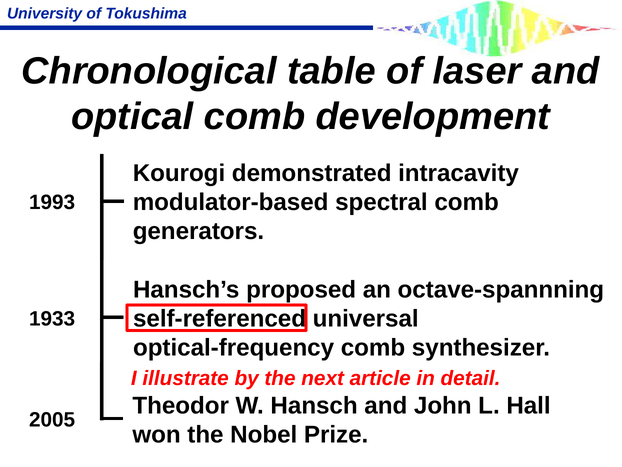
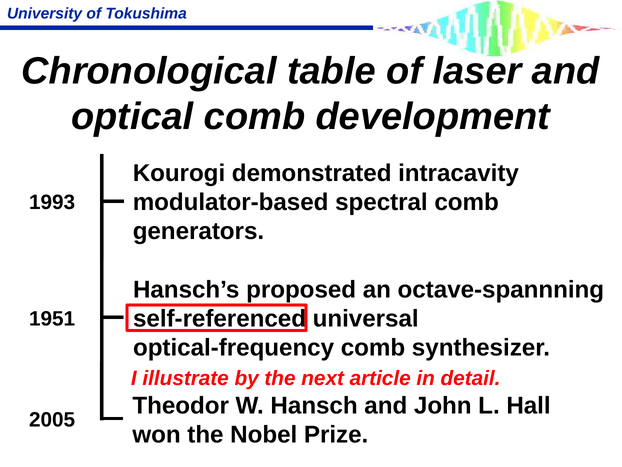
1933: 1933 -> 1951 (52, 319)
